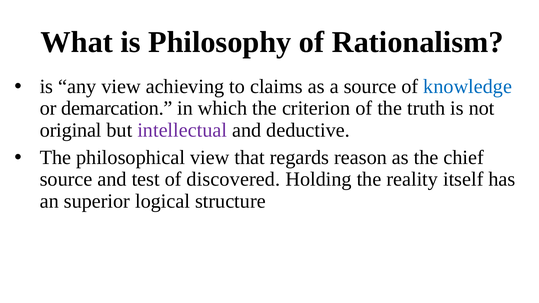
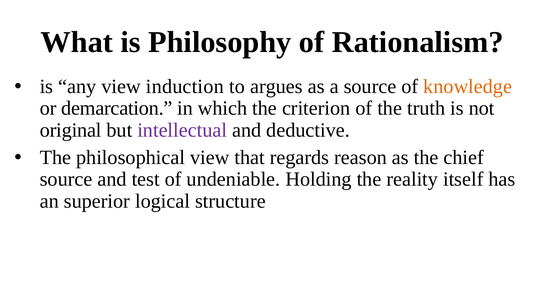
achieving: achieving -> induction (185, 86)
claims: claims -> argues (276, 86)
knowledge colour: blue -> orange (468, 86)
discovered: discovered -> undeniable (234, 179)
